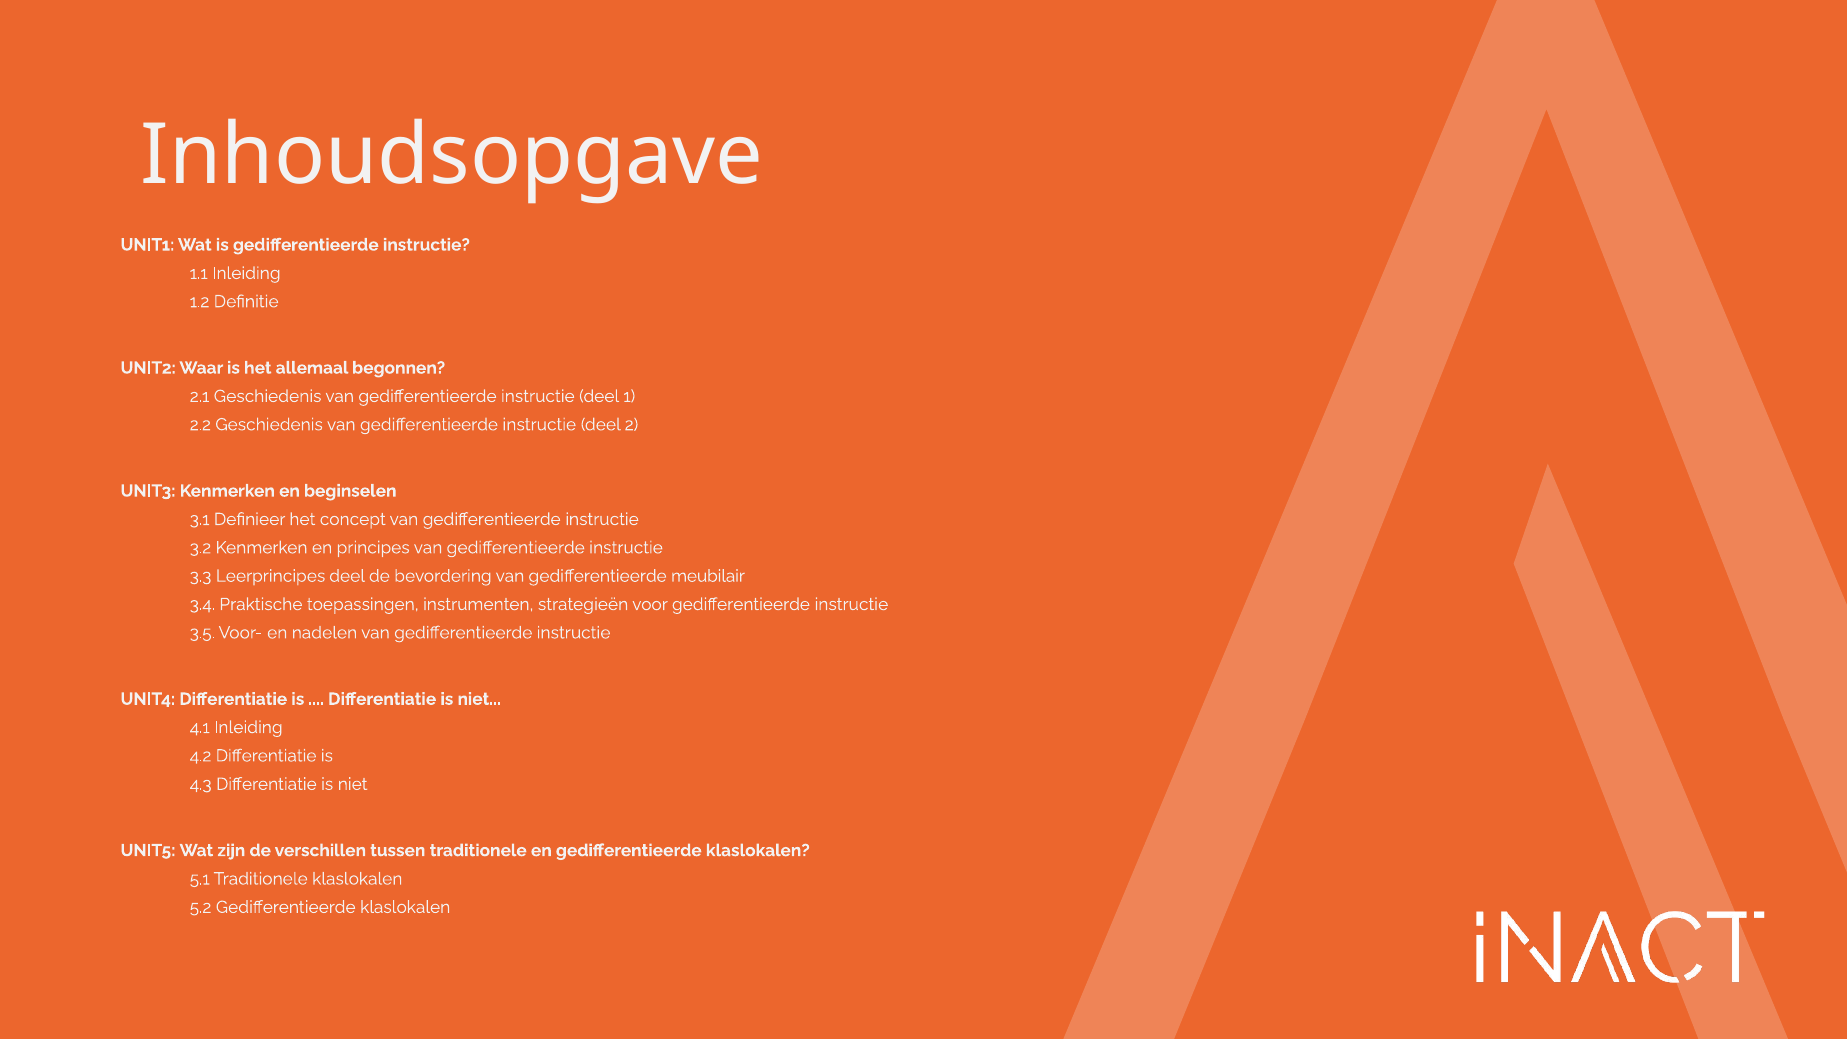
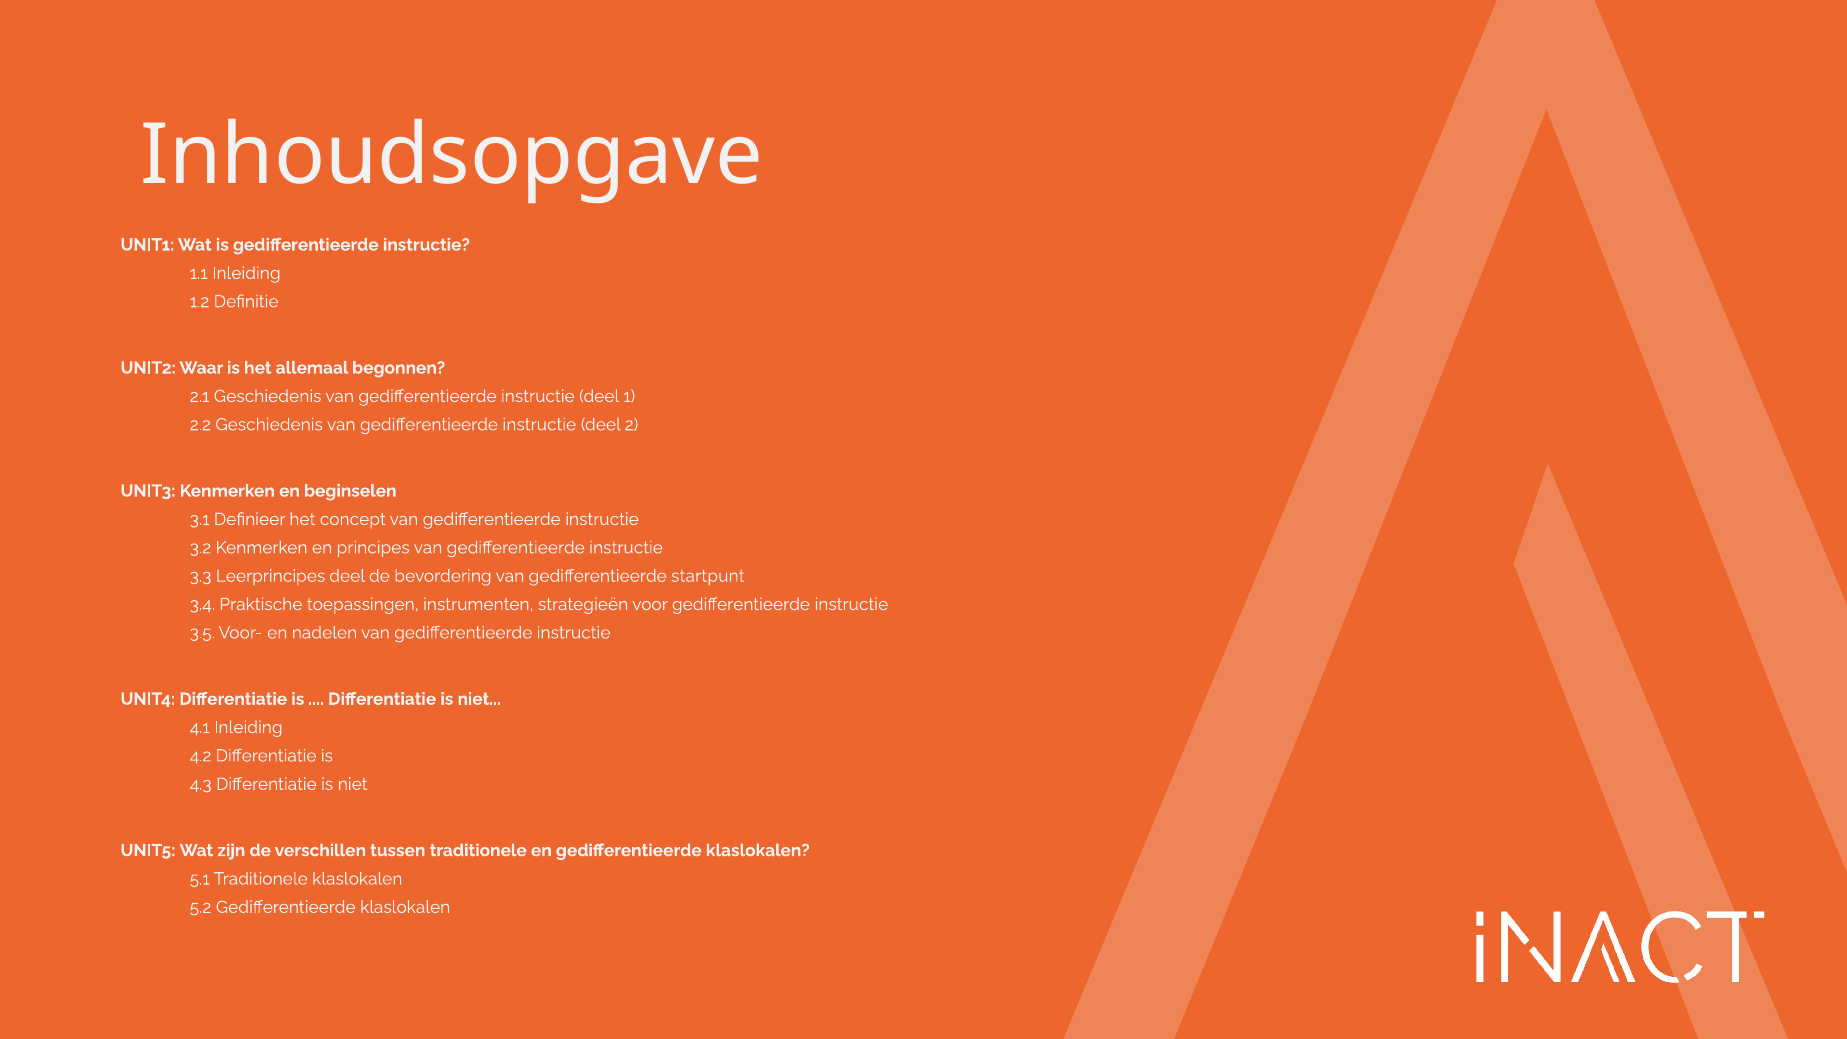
meubilair: meubilair -> startpunt (708, 576)
